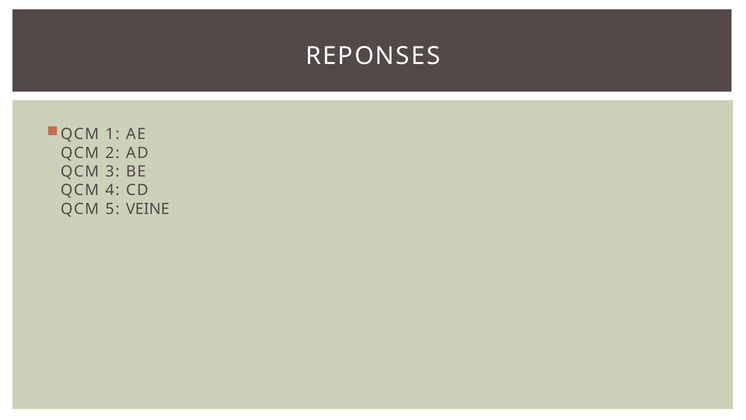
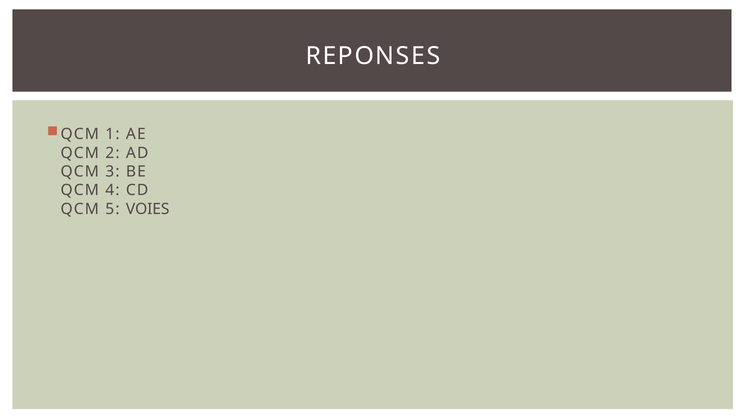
VEINE: VEINE -> VOIES (148, 209)
